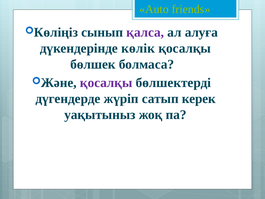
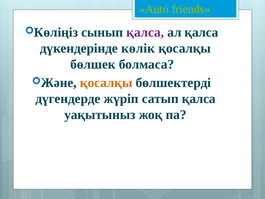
ал алуға: алуға -> қалса (201, 32)
қосалқы colour: purple -> orange (106, 83)
сатып керек: керек -> қалса (199, 99)
